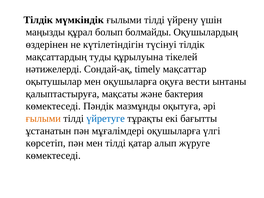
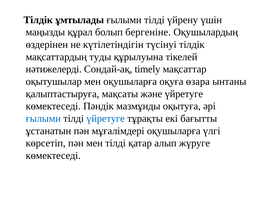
мүмкіндік: мүмкіндік -> ұмтылады (80, 20)
болмайды: болмайды -> бергеніне (148, 32)
вести: вести -> өзара (198, 82)
және бактерия: бактерия -> үйретуге (184, 94)
ғылыми colour: orange -> blue (43, 118)
